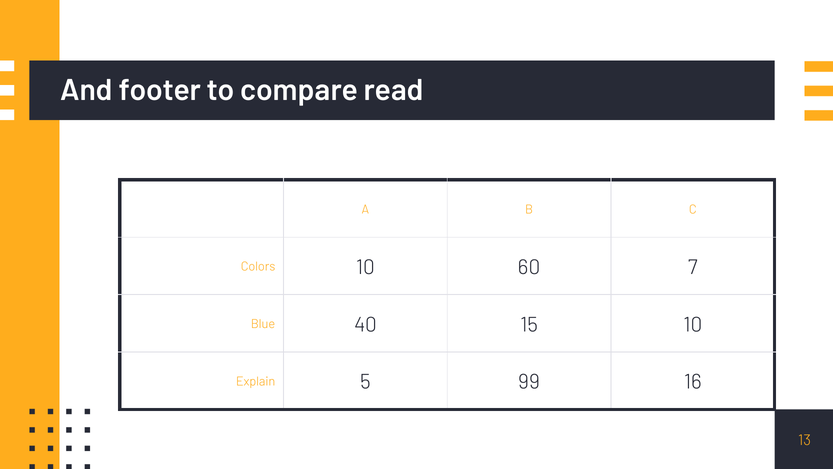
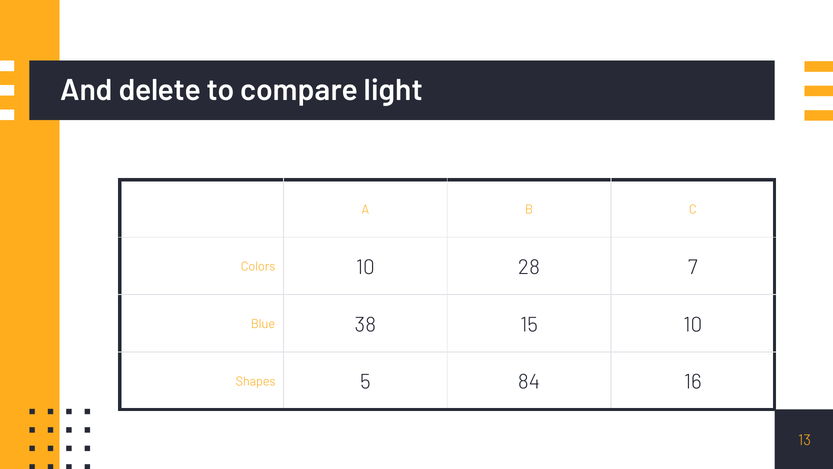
footer: footer -> delete (160, 90)
read: read -> light (393, 90)
60: 60 -> 28 (529, 267)
40: 40 -> 38 (365, 324)
Explain: Explain -> Shapes (256, 381)
99: 99 -> 84 (529, 382)
